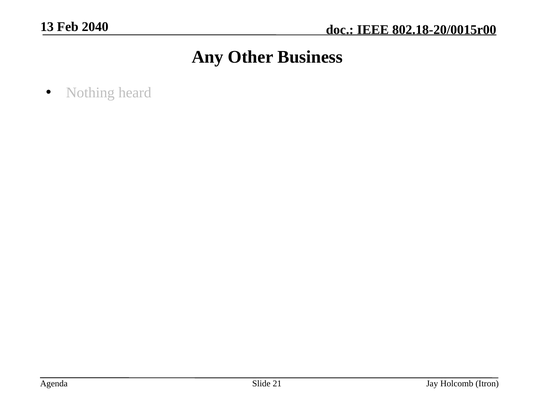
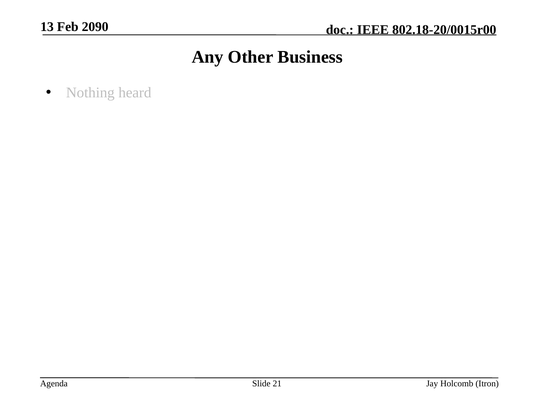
2040: 2040 -> 2090 (95, 27)
